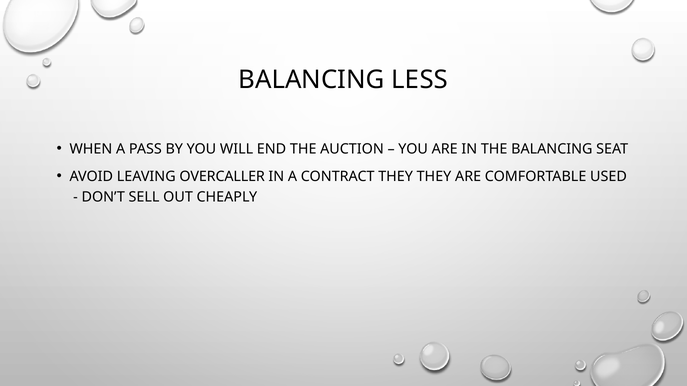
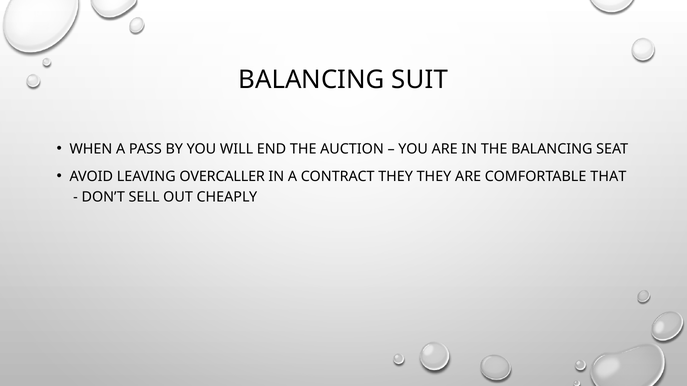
LESS: LESS -> SUIT (420, 80)
USED: USED -> THAT (608, 177)
